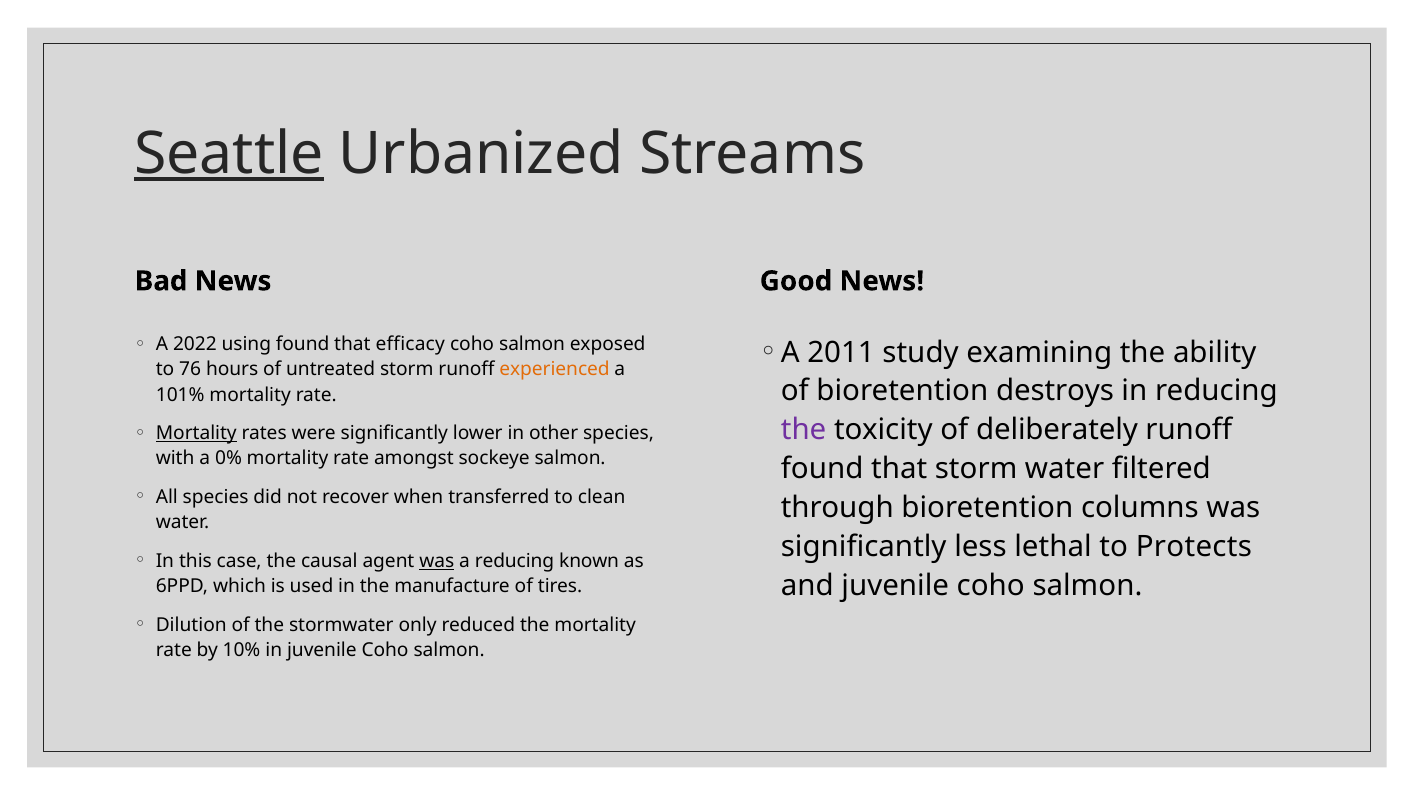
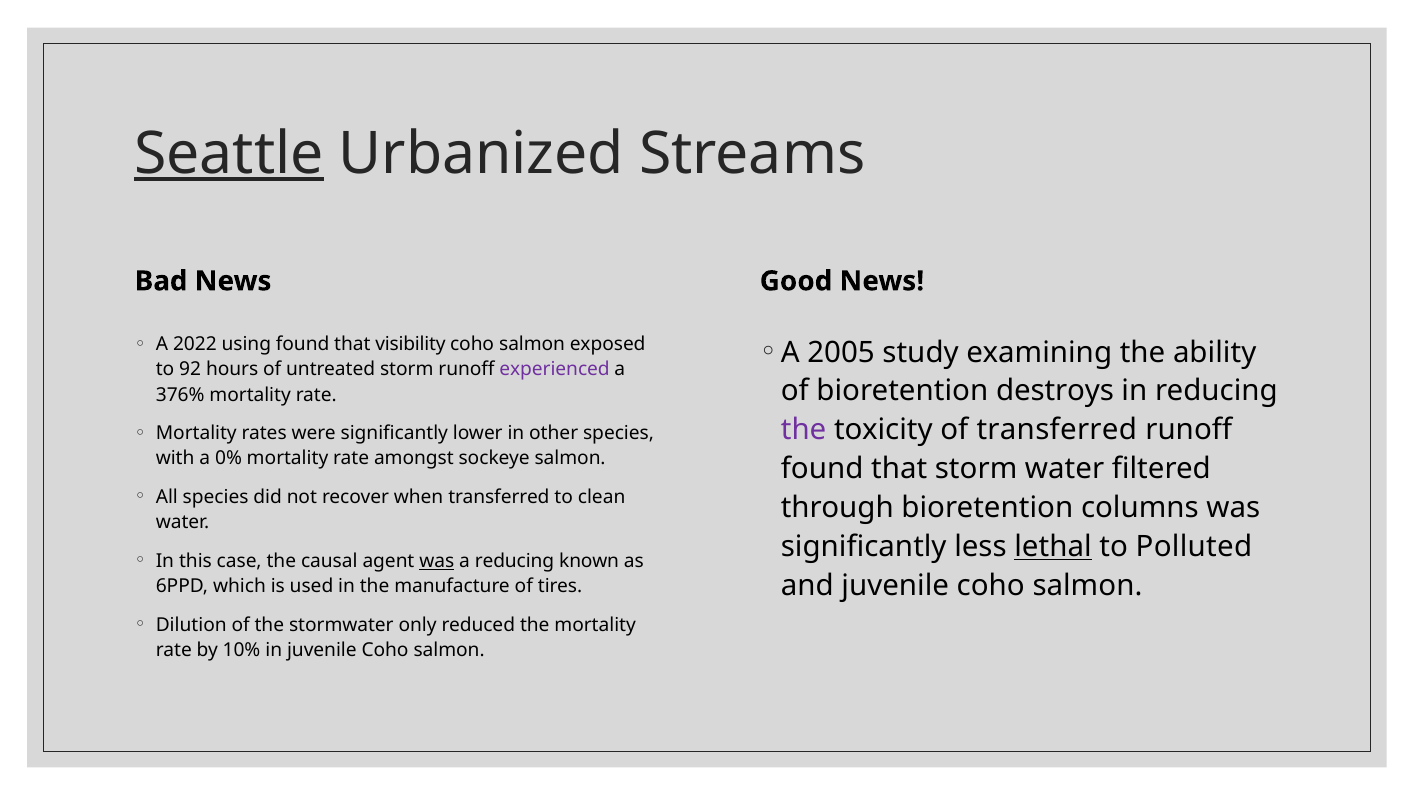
efficacy: efficacy -> visibility (410, 344)
2011: 2011 -> 2005 (841, 352)
76: 76 -> 92 (190, 370)
experienced colour: orange -> purple (555, 370)
101%: 101% -> 376% (180, 395)
of deliberately: deliberately -> transferred (1057, 430)
Mortality underline: present -> none (196, 433)
lethal underline: none -> present (1053, 547)
Protects: Protects -> Polluted (1194, 547)
